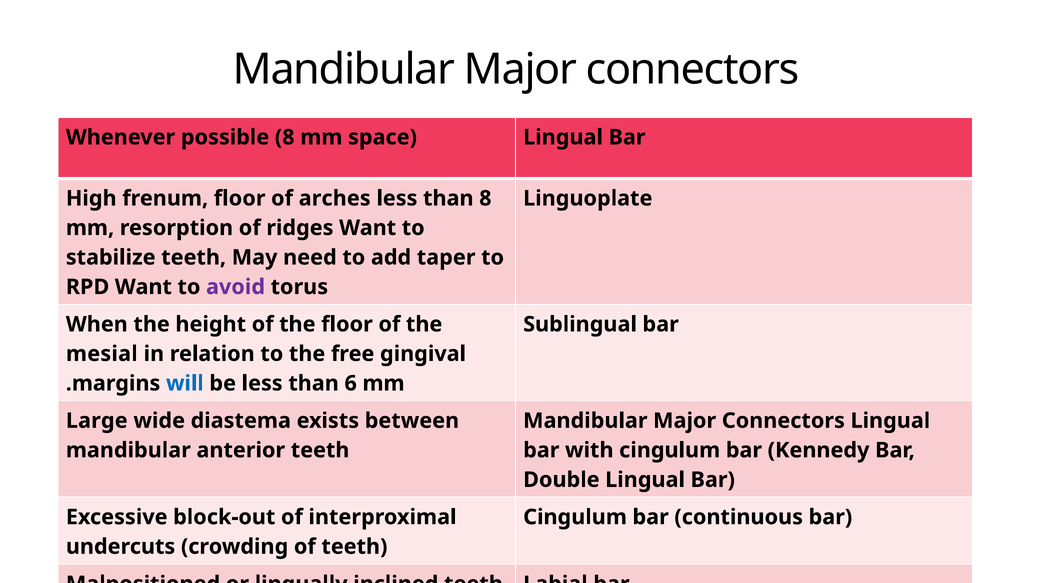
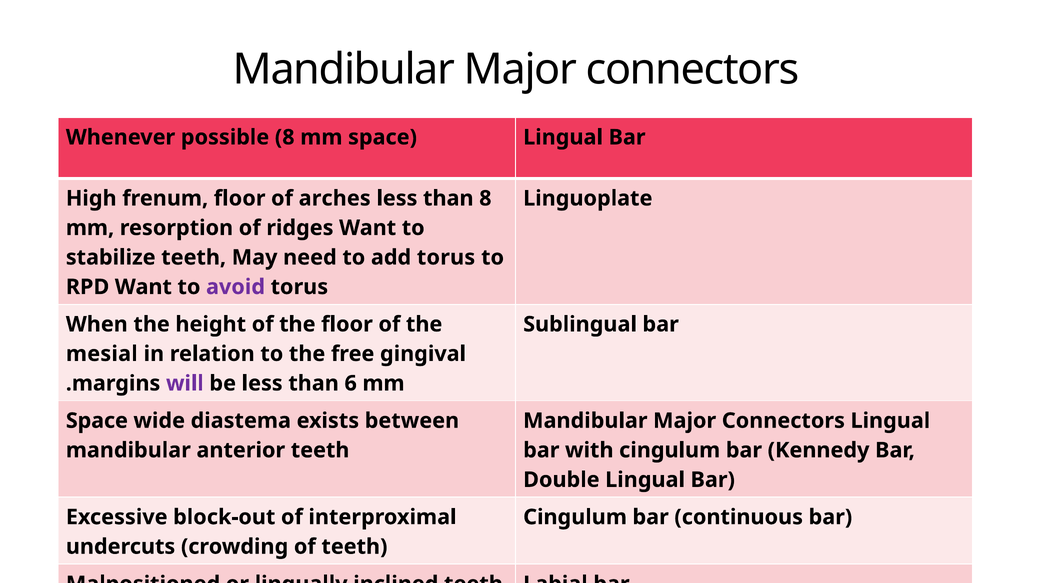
add taper: taper -> torus (446, 258)
will colour: blue -> purple (185, 384)
Large: Large -> Space (97, 421)
